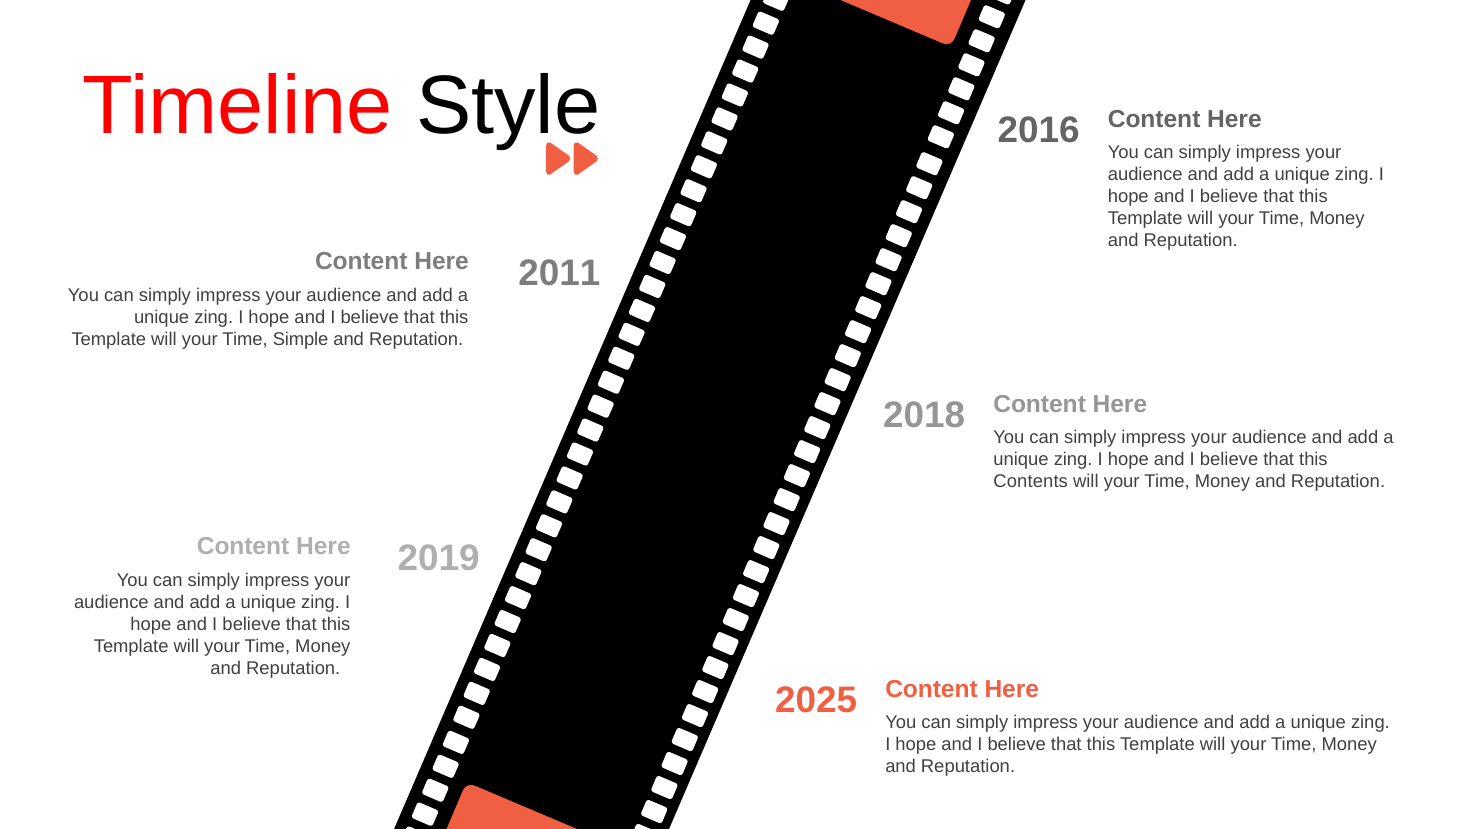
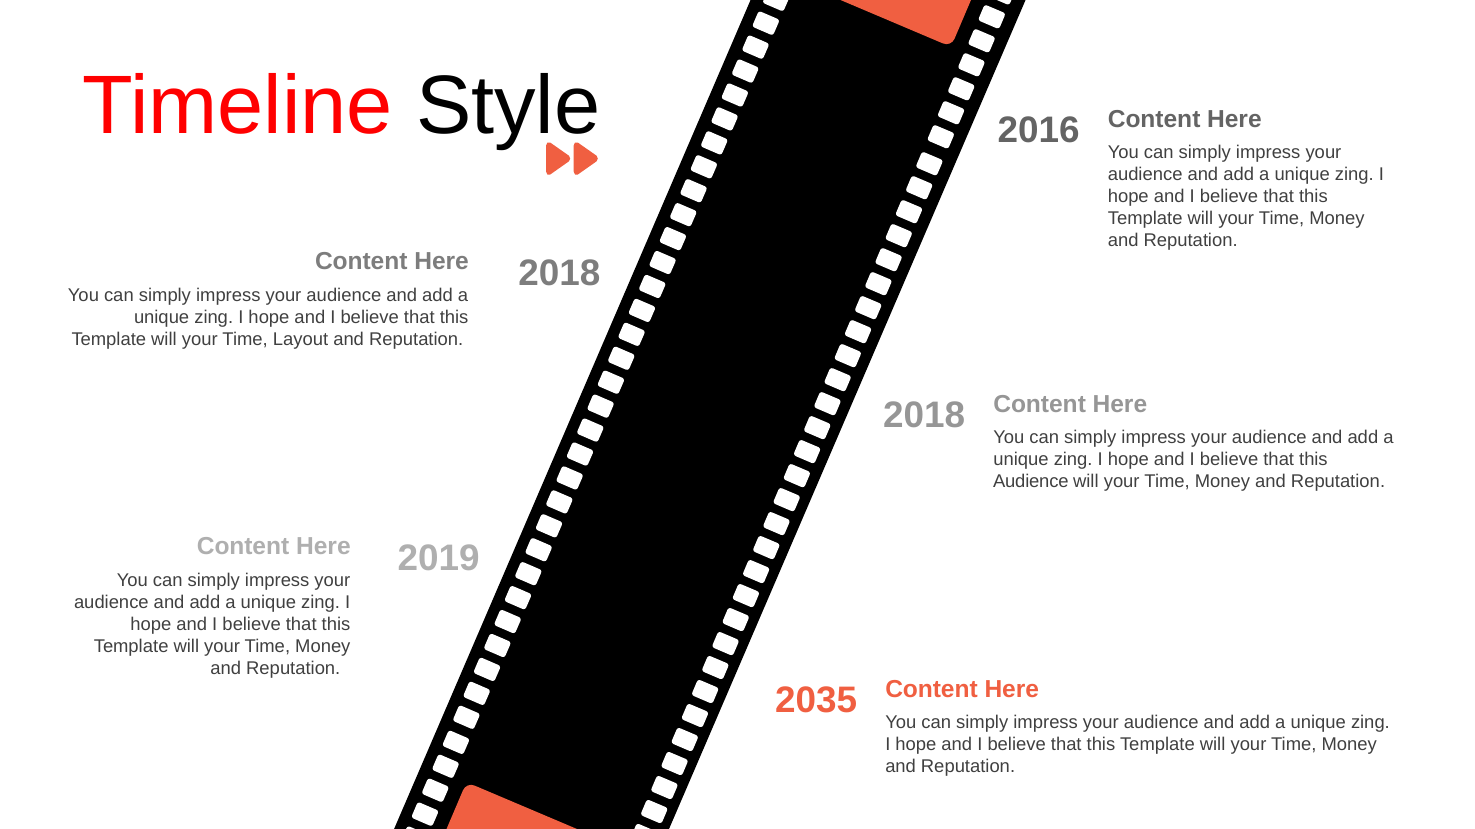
2011: 2011 -> 2018 (559, 273)
Simple: Simple -> Layout (301, 339)
Contents: Contents -> Audience (1031, 482)
2025: 2025 -> 2035 (816, 701)
